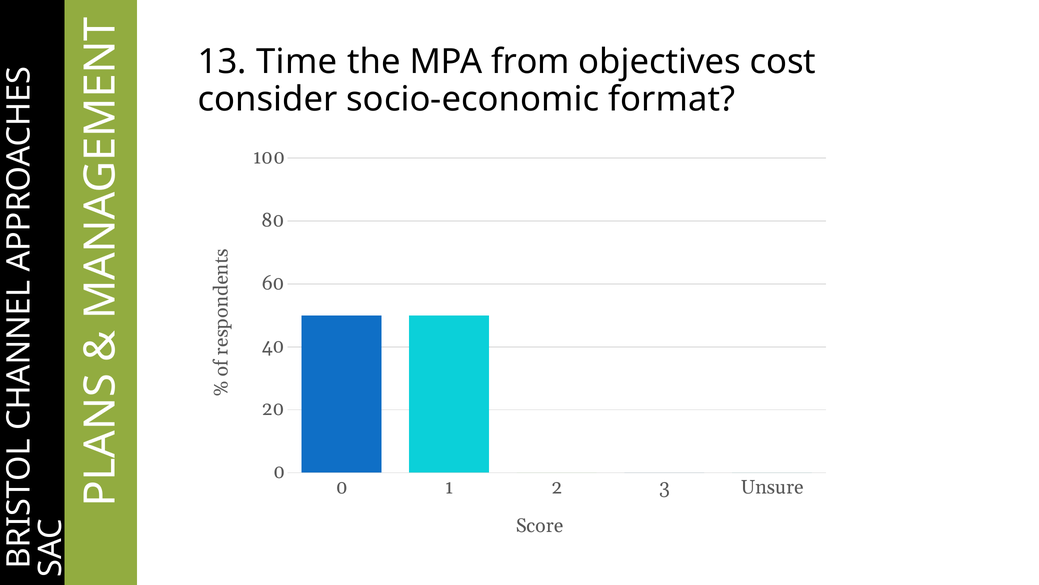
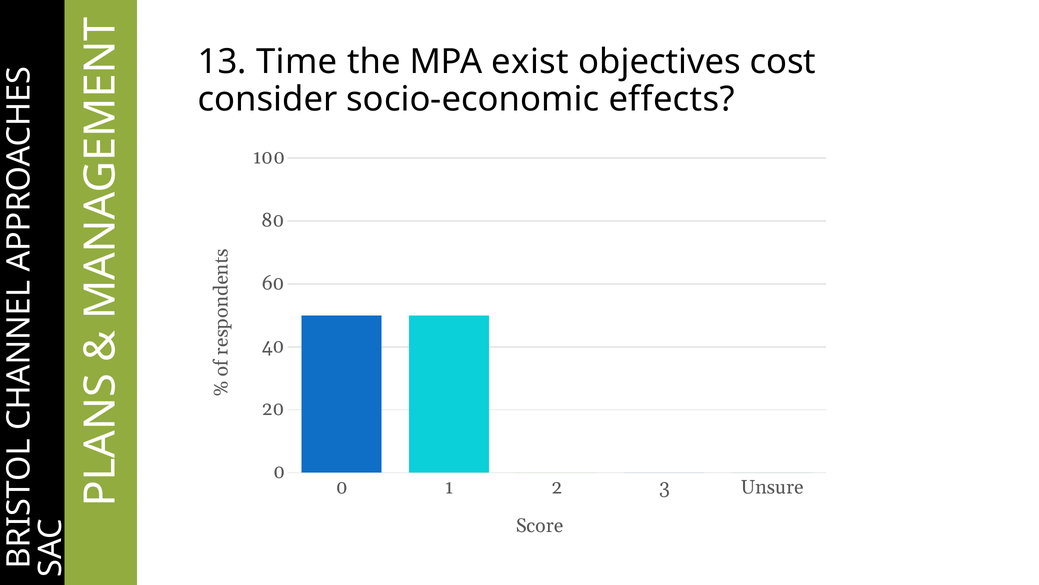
from: from -> exist (530, 62)
format: format -> effects (672, 99)
